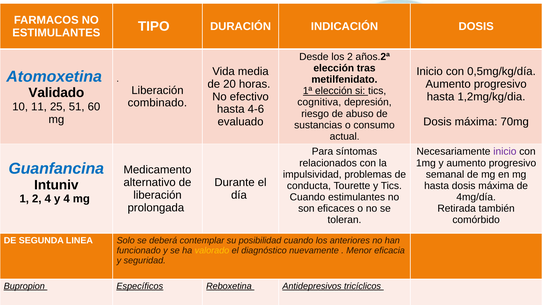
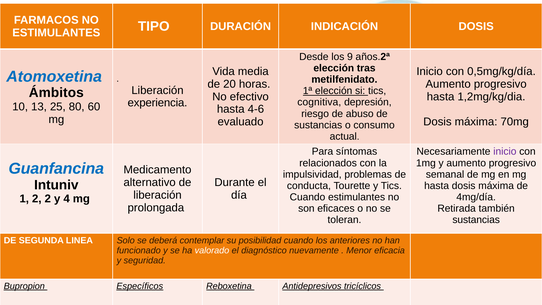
los 2: 2 -> 9 (350, 57)
Validado: Validado -> Ámbitos (56, 93)
combinado: combinado -> experiencia (158, 103)
11: 11 -> 13 (39, 107)
51: 51 -> 80 (77, 107)
2 4: 4 -> 2 (48, 199)
comórbido: comórbido -> sustancias (476, 220)
valorado colour: yellow -> white (212, 250)
